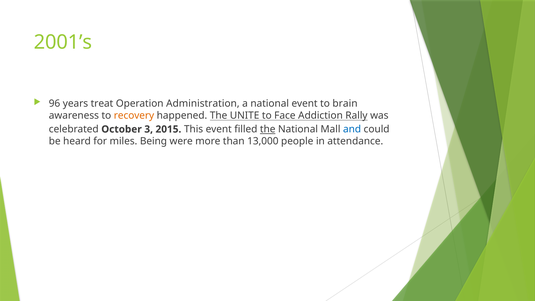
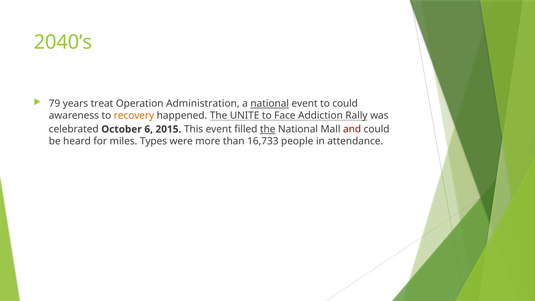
2001’s: 2001’s -> 2040’s (63, 42)
96: 96 -> 79 (55, 104)
national underline: none -> present (270, 104)
to brain: brain -> could (345, 104)
3: 3 -> 6 (149, 129)
and colour: blue -> red (352, 129)
Being: Being -> Types (153, 141)
13,000: 13,000 -> 16,733 (263, 141)
